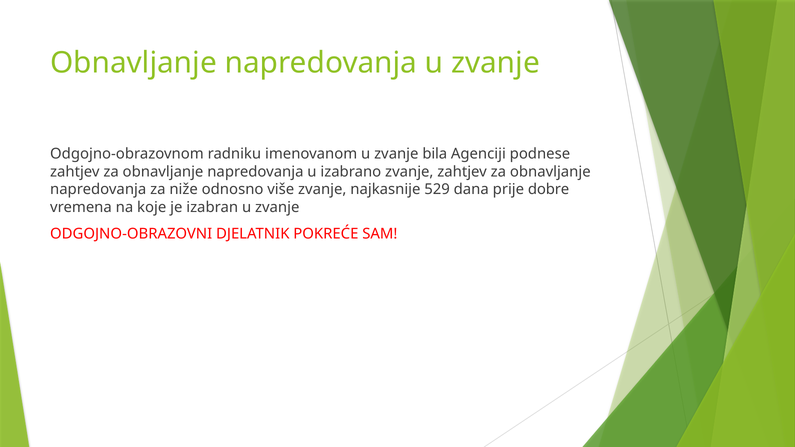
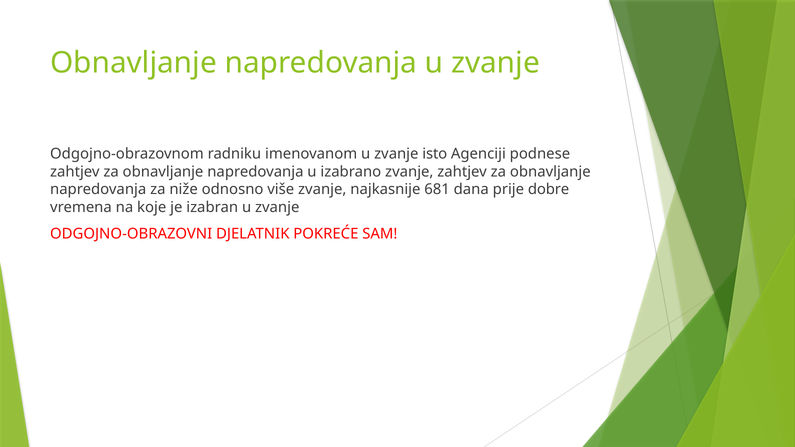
bila: bila -> isto (435, 154)
529: 529 -> 681 (437, 190)
